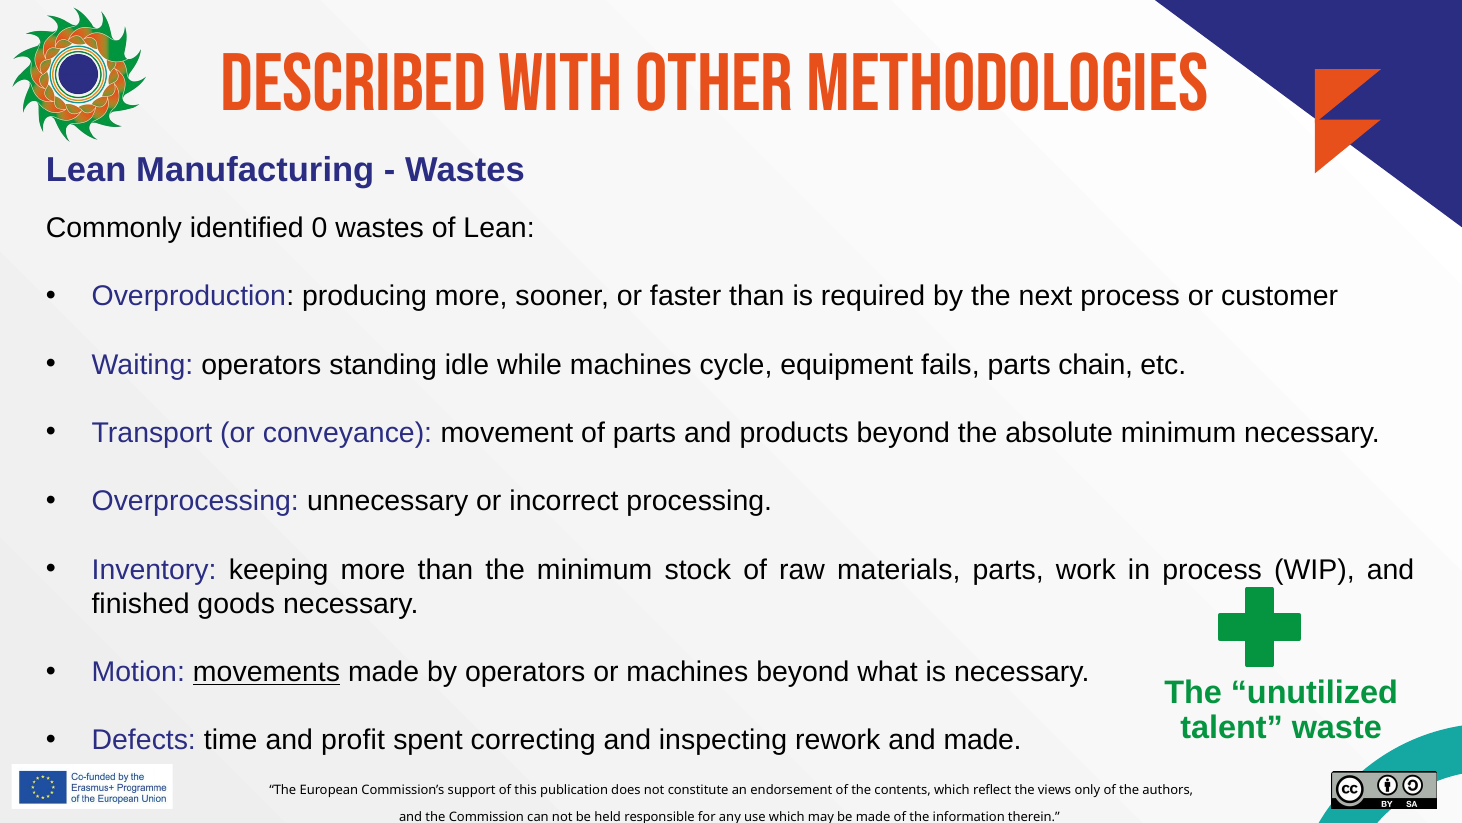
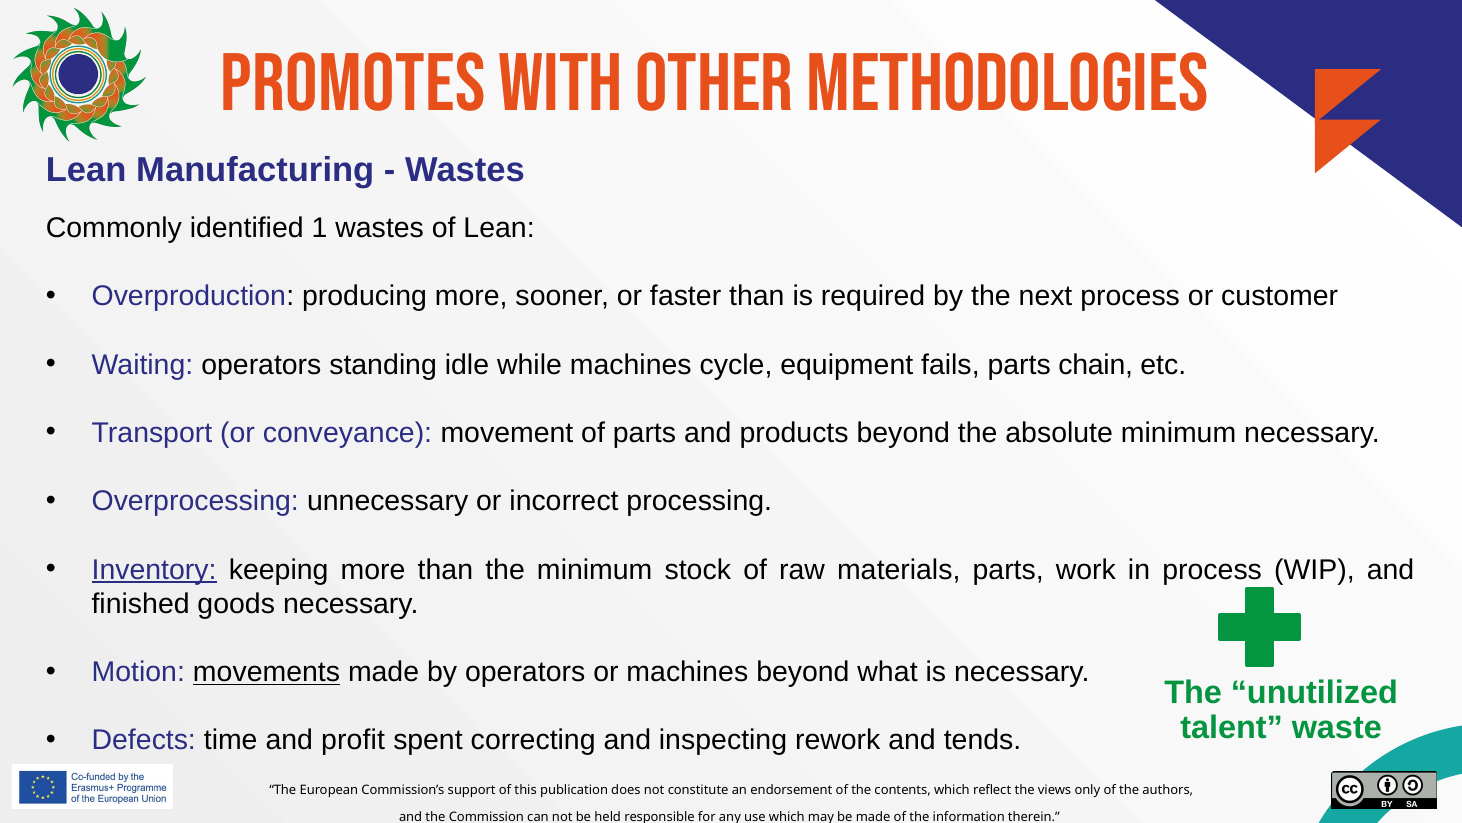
Described: Described -> Promotes (353, 83)
0: 0 -> 1 (320, 228)
Inventory underline: none -> present (154, 569)
and made: made -> tends (983, 740)
